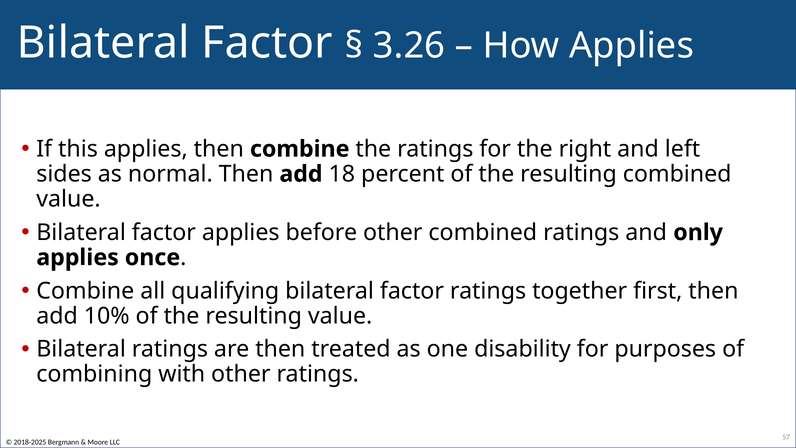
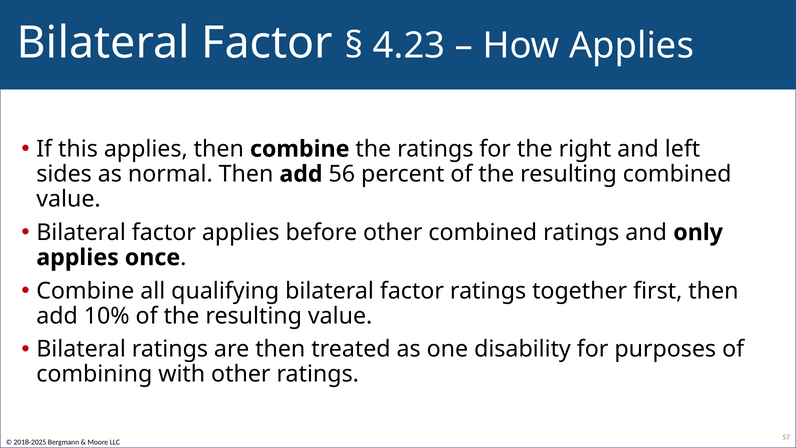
3.26: 3.26 -> 4.23 (409, 46)
18: 18 -> 56 (342, 174)
